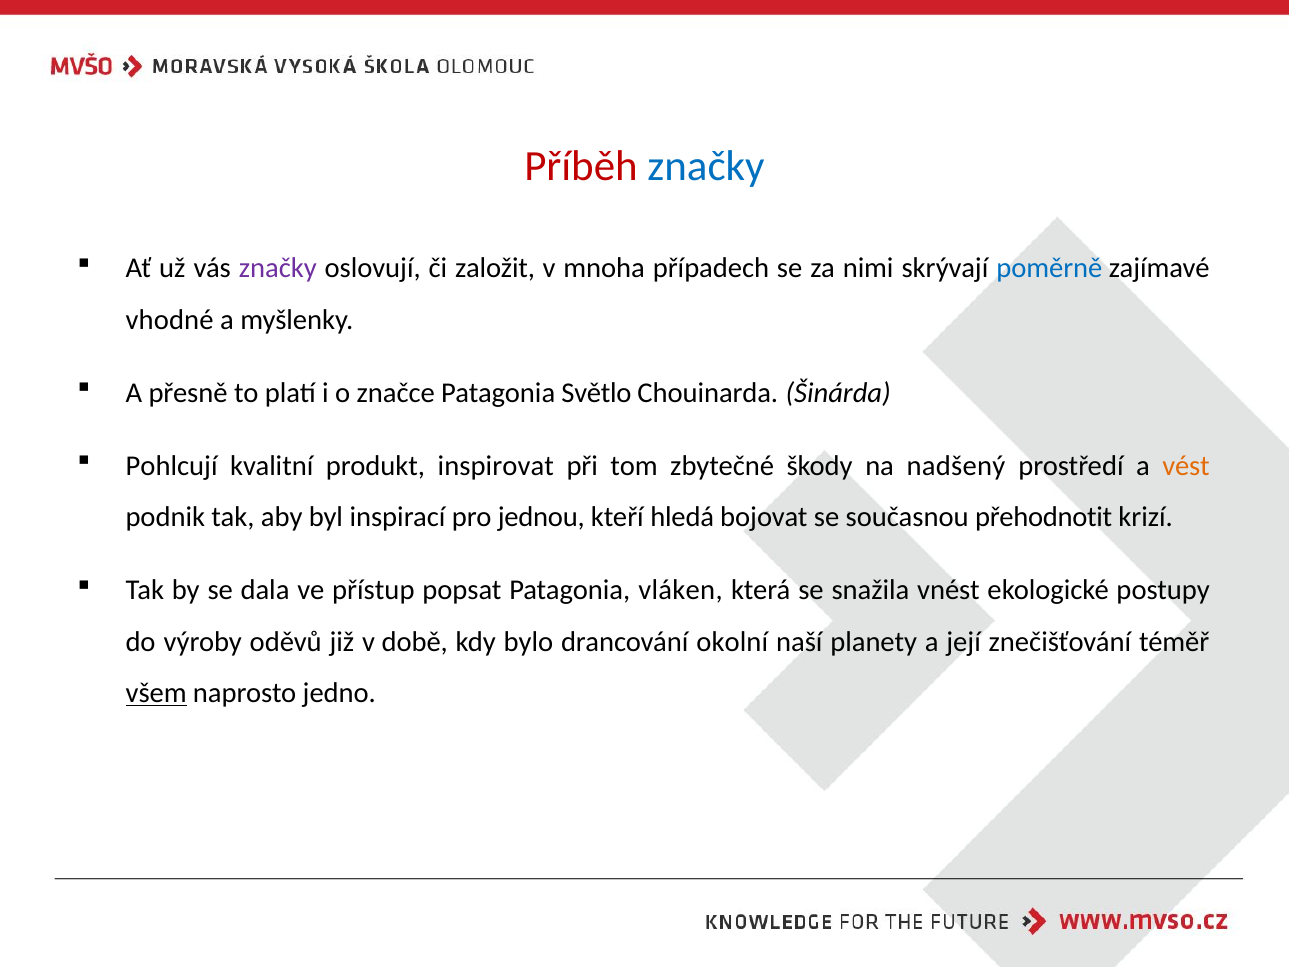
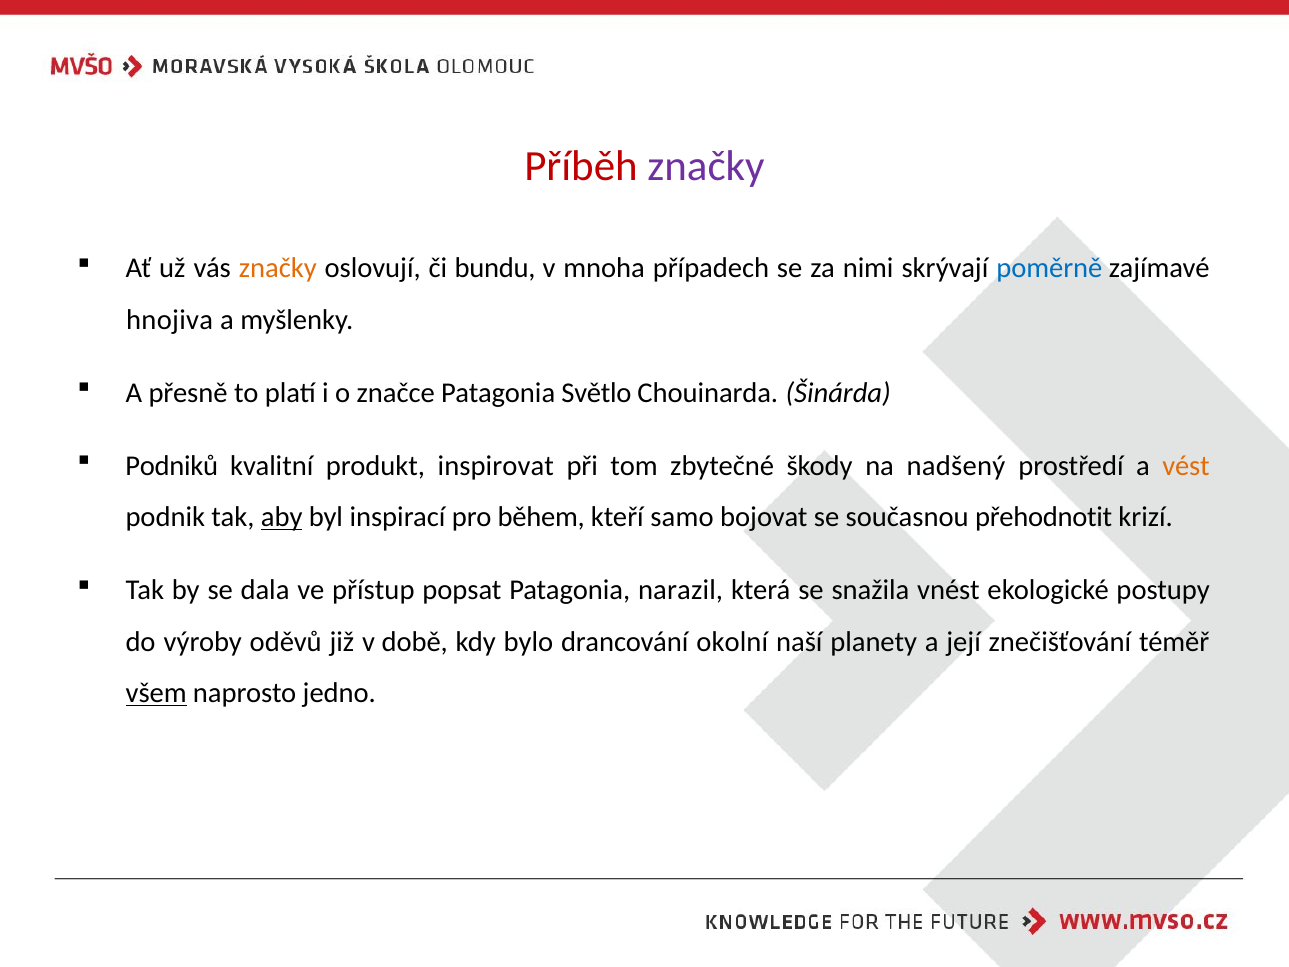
značky colour: blue -> purple (706, 166)
značky colour: purple -> orange (278, 268)
založit: založit -> bundu (495, 268)
vhodné: vhodné -> hnojiva (170, 320)
Pohlcují: Pohlcují -> Podniků (172, 466)
aby underline: none -> present (282, 517)
jednou: jednou -> během (541, 517)
hledá: hledá -> samo (682, 517)
vláken: vláken -> narazil (681, 590)
